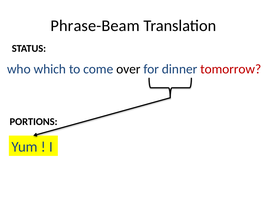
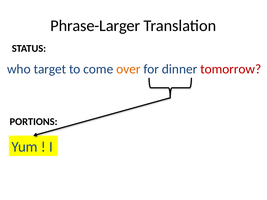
Phrase-Beam: Phrase-Beam -> Phrase-Larger (95, 26)
which: which -> target (50, 69)
over colour: black -> orange (128, 69)
